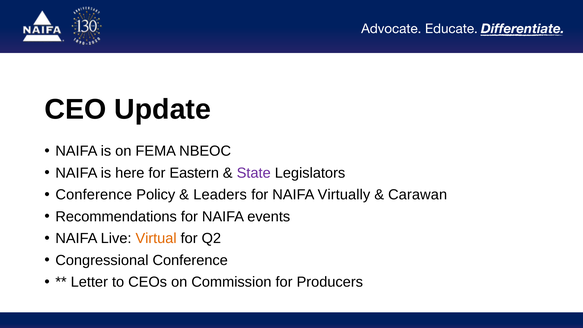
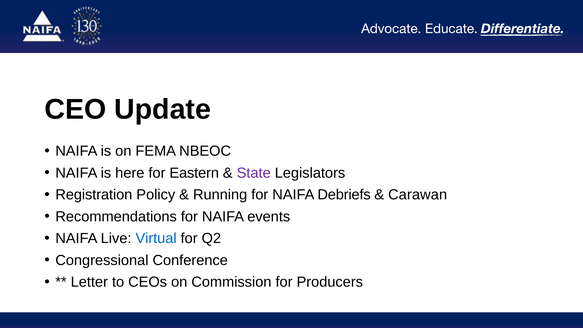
Conference: Conference -> Registration (94, 195)
Leaders: Leaders -> Running (220, 195)
Virtually: Virtually -> Debriefs (344, 195)
Virtual colour: orange -> blue (156, 238)
